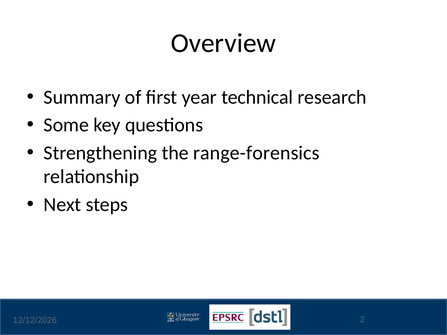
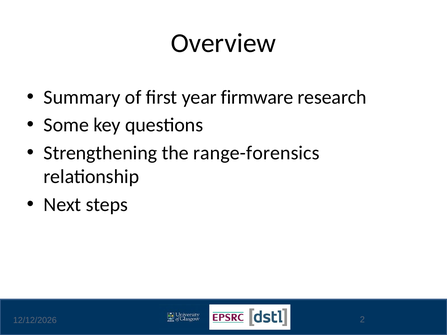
technical: technical -> firmware (257, 97)
